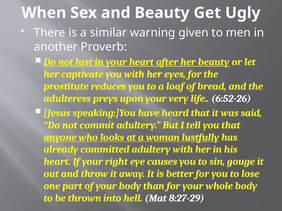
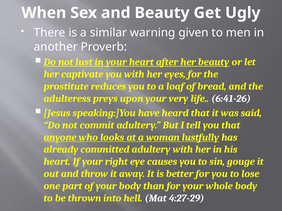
6:52-26: 6:52-26 -> 6:41-26 (231, 99)
8:27-29: 8:27-29 -> 4:27-29 (187, 199)
